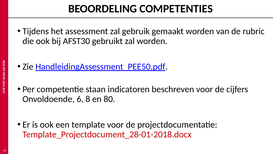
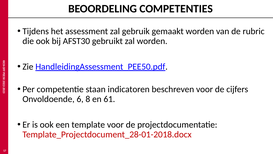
80: 80 -> 61 (109, 99)
